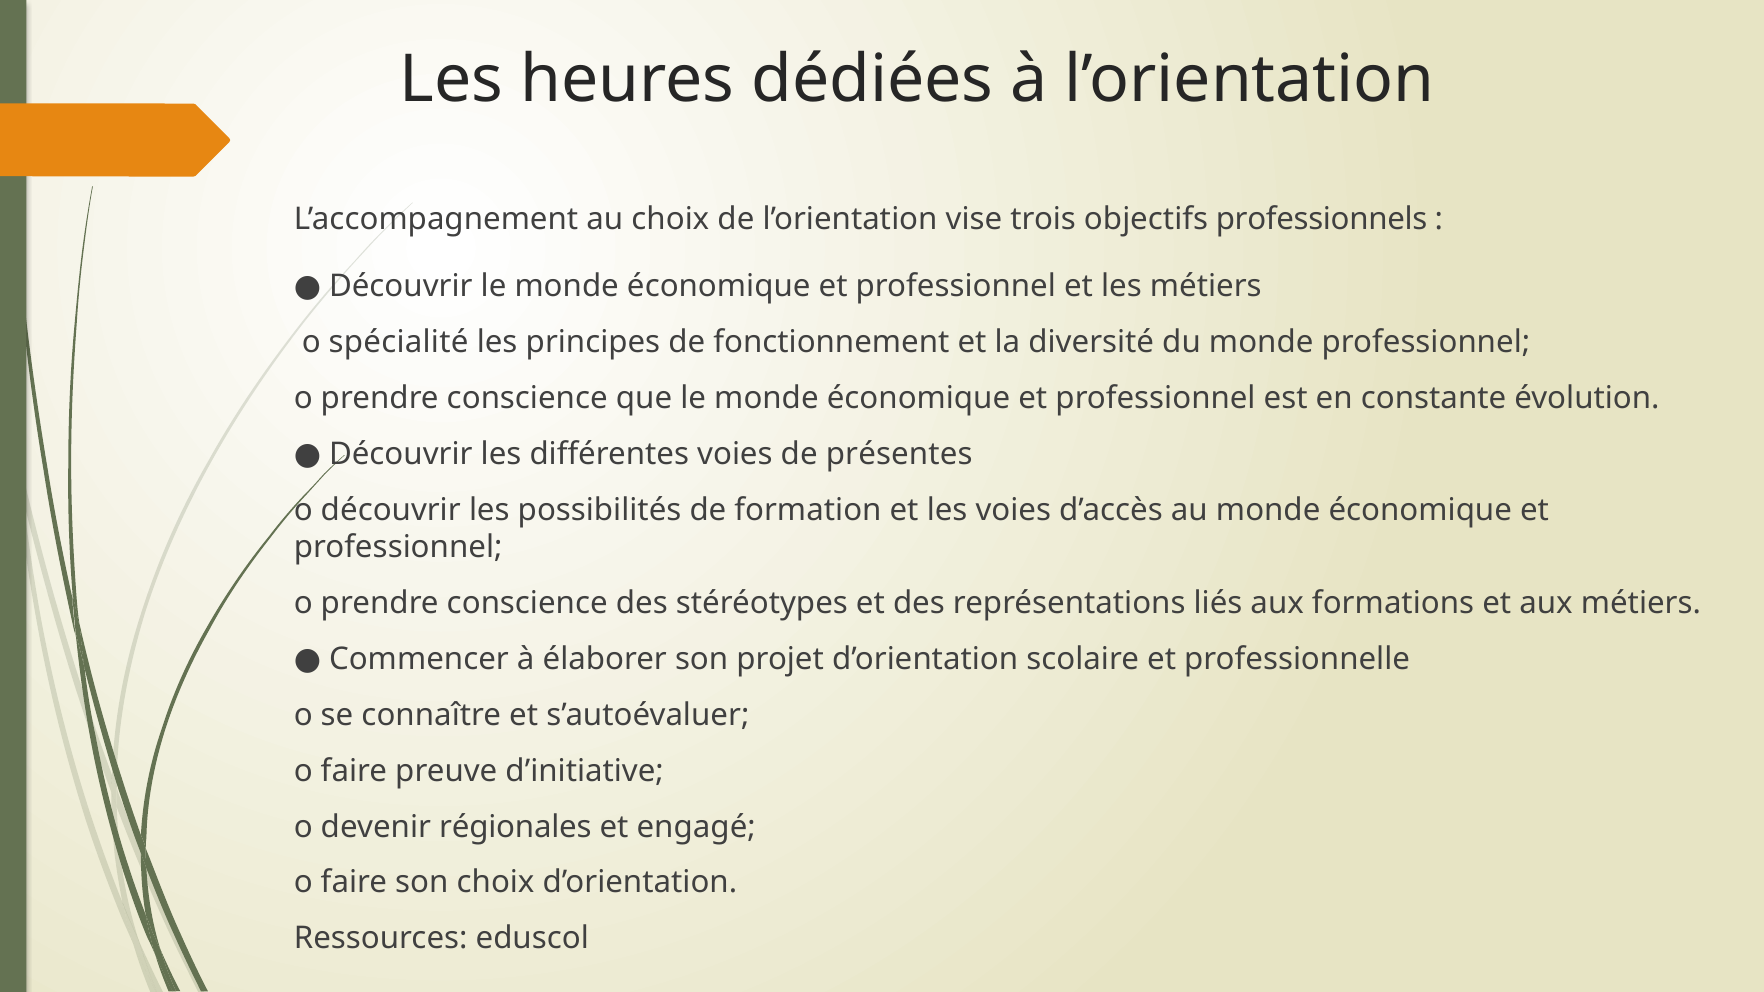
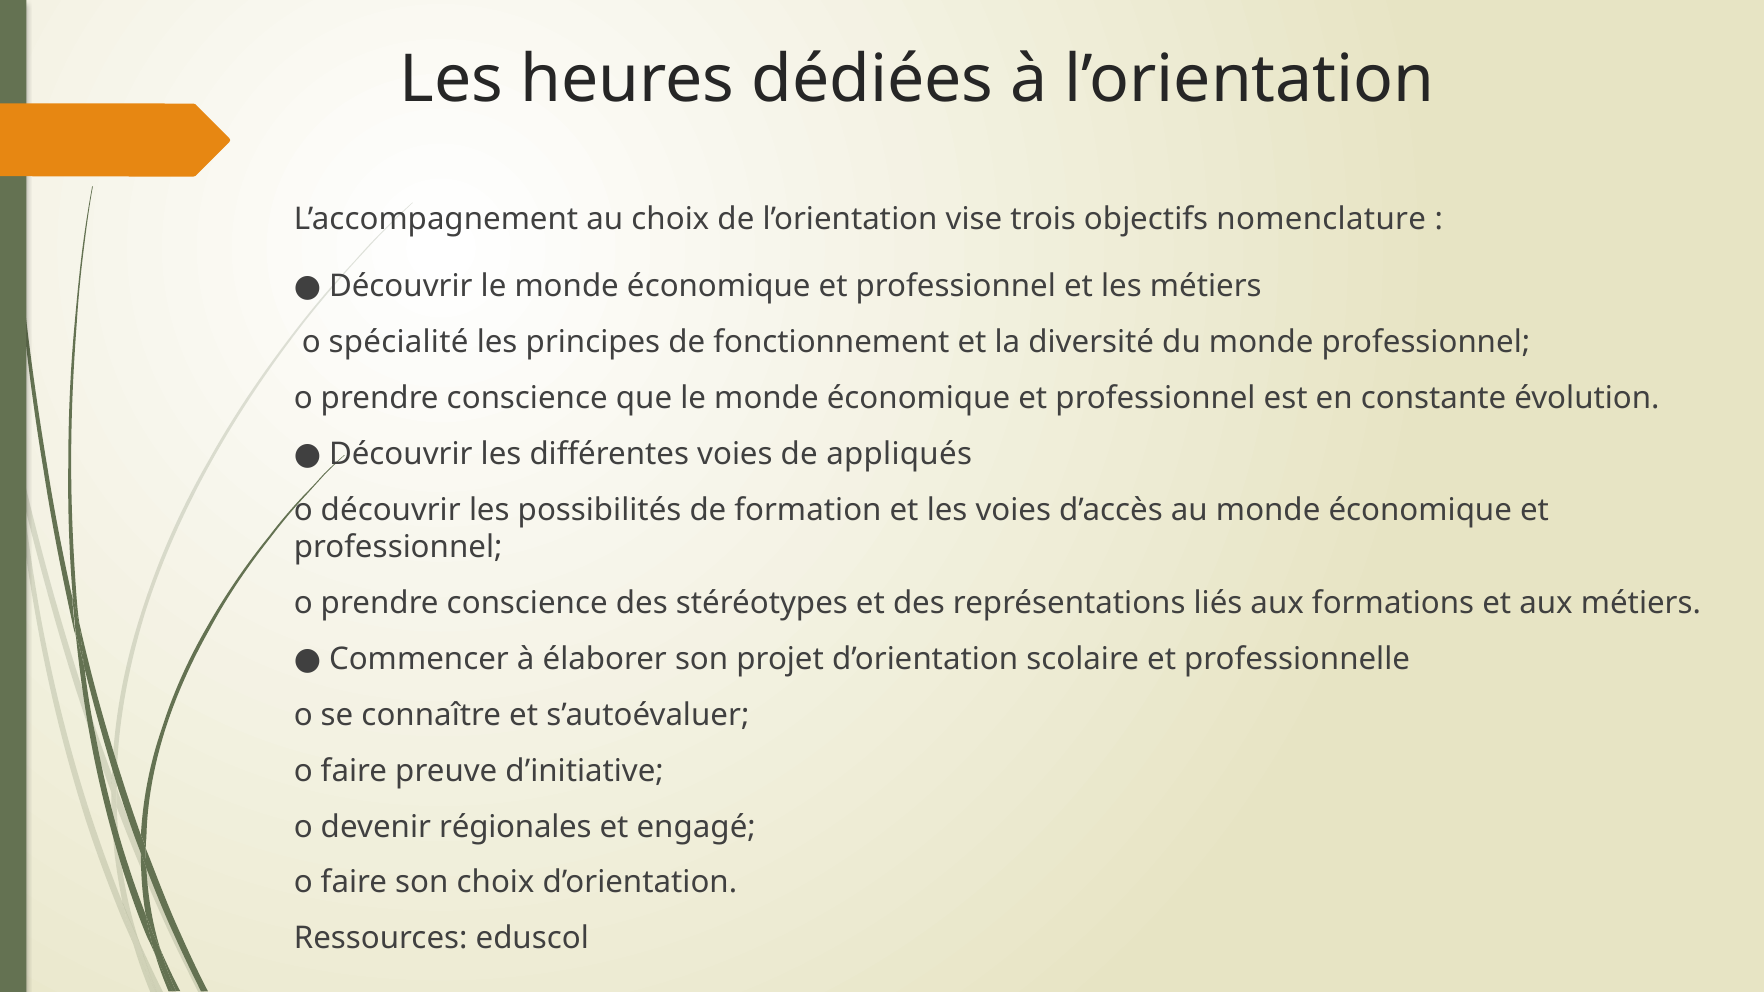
professionnels: professionnels -> nomenclature (1321, 219)
présentes: présentes -> appliqués (899, 454)
